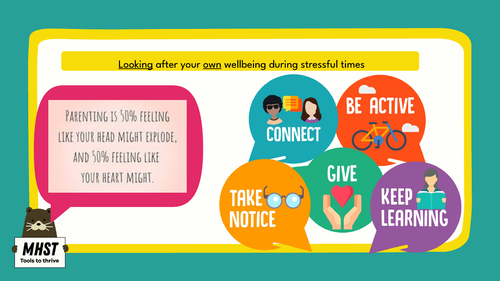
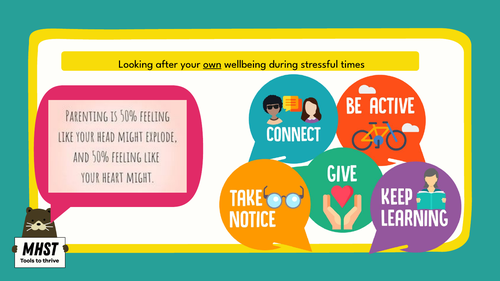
Looking underline: present -> none (136, 64)
